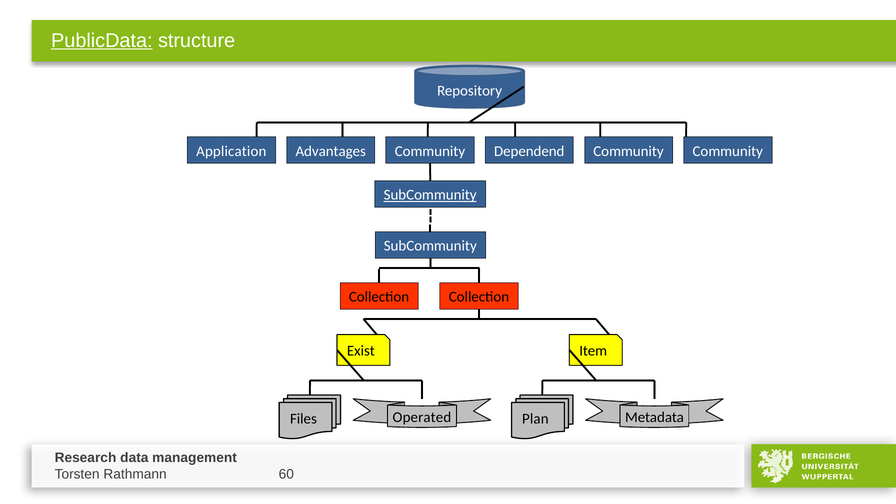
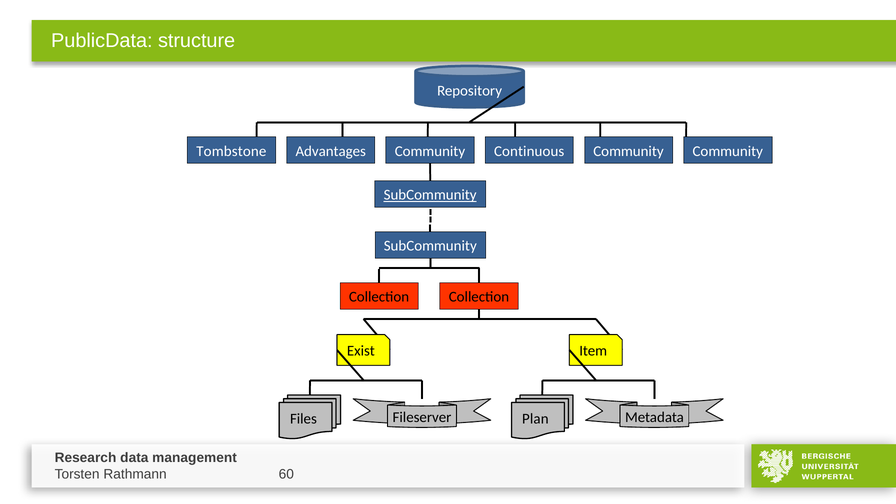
PublicData underline: present -> none (102, 40)
Application: Application -> Tombstone (231, 151)
Dependend: Dependend -> Continuous (529, 151)
Operated: Operated -> Fileserver (422, 417)
